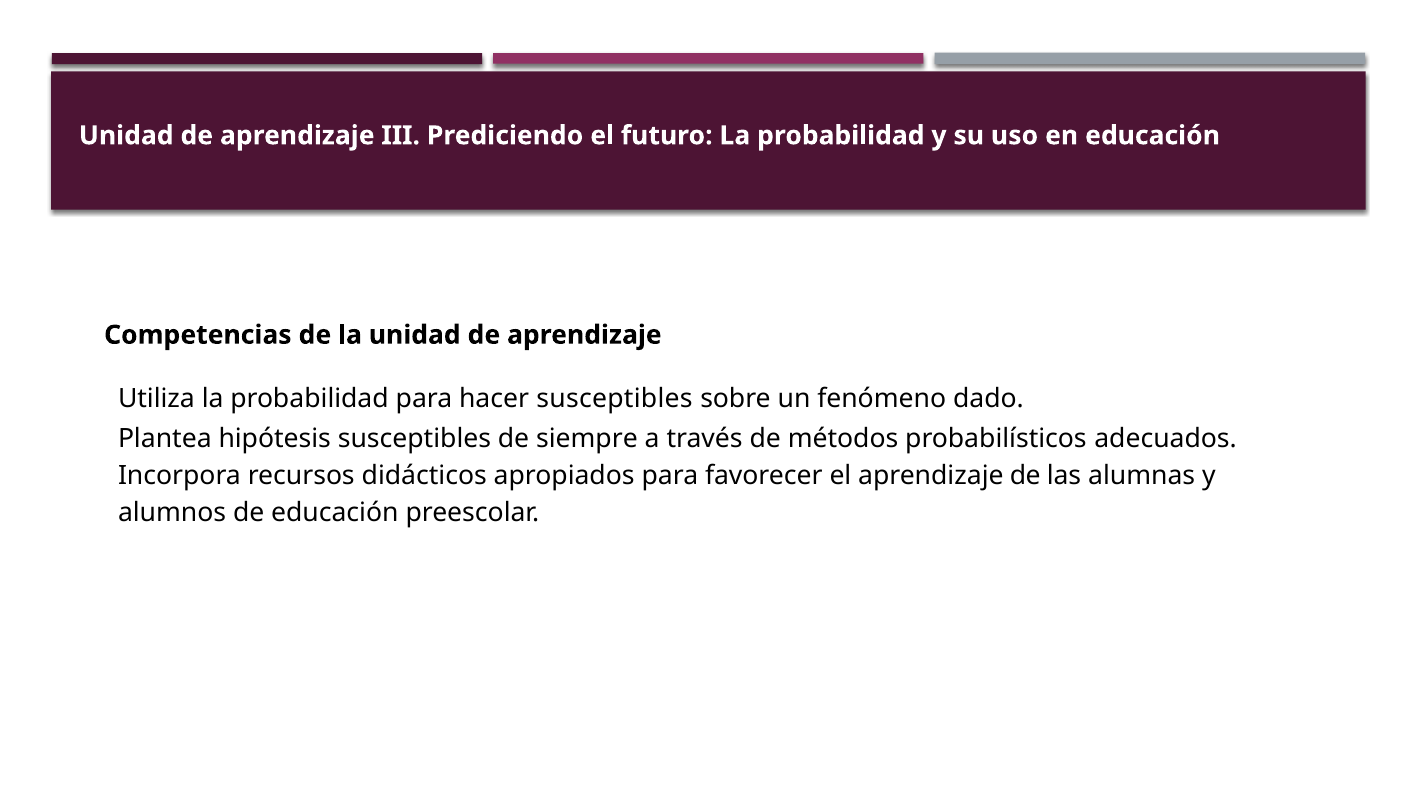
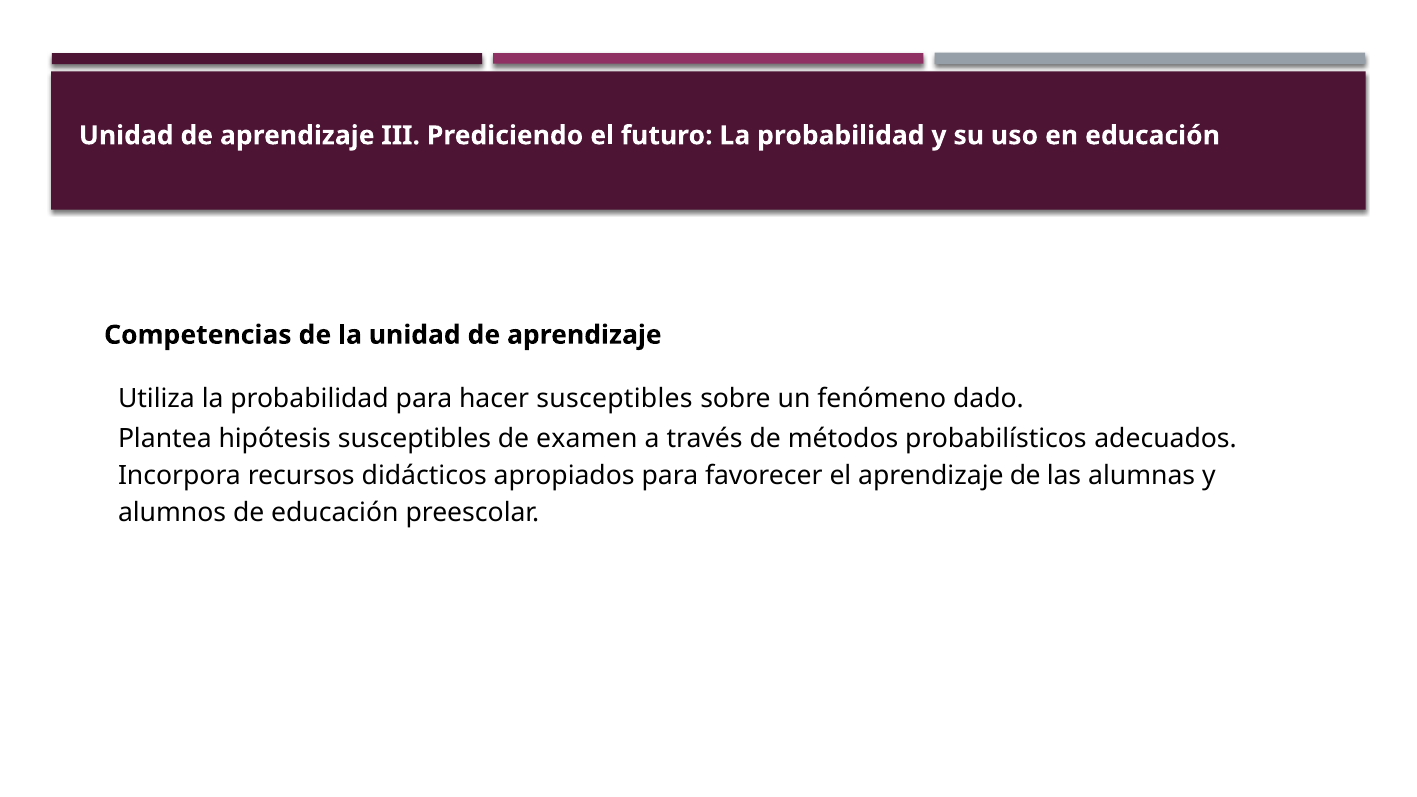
siempre: siempre -> examen (587, 439)
